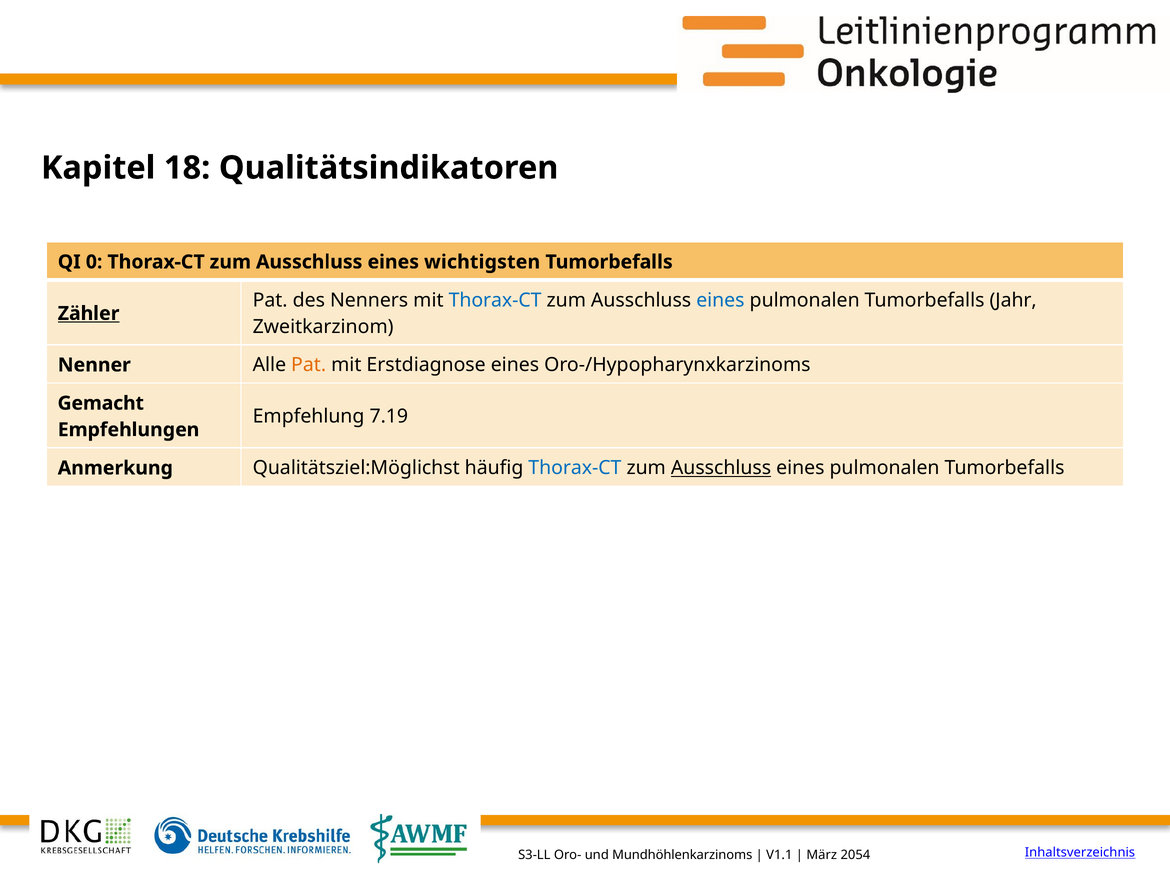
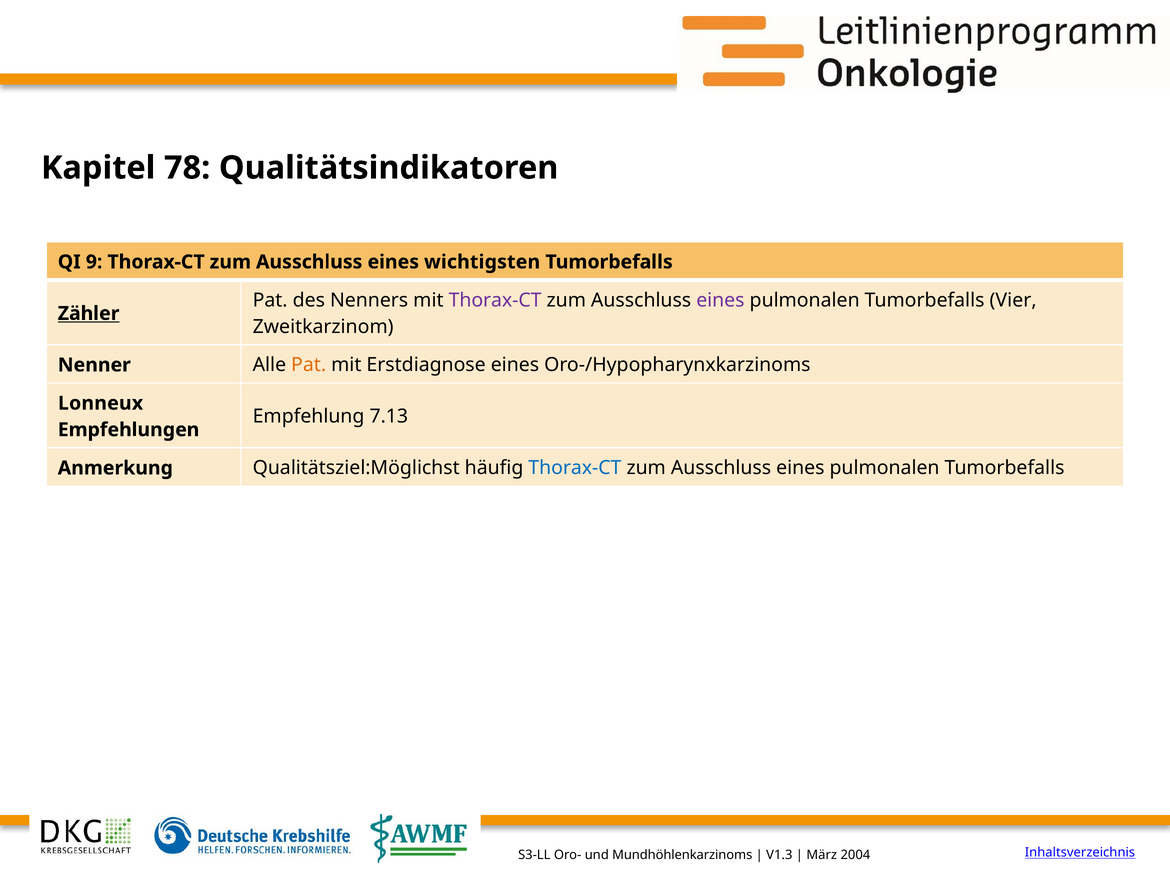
18: 18 -> 78 (187, 168)
0: 0 -> 9 (94, 262)
Thorax-CT colour: blue -> purple (495, 300)
eines colour: blue -> purple (720, 300)
Jahr: Jahr -> Vier (1013, 300)
Gemacht: Gemacht -> Lonneux (101, 403)
7.19: 7.19 -> 7.13 (389, 417)
Ausschluss underline: present -> none (721, 468)
V1.1: V1.1 -> V1.3 (779, 855)
2054: 2054 -> 2004 (855, 855)
